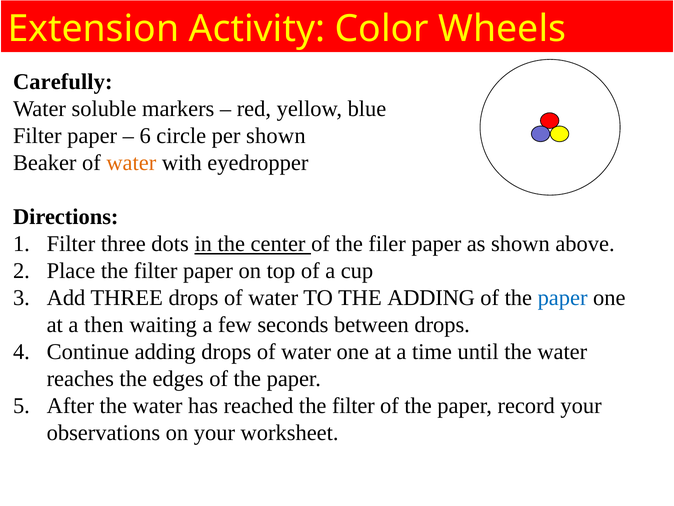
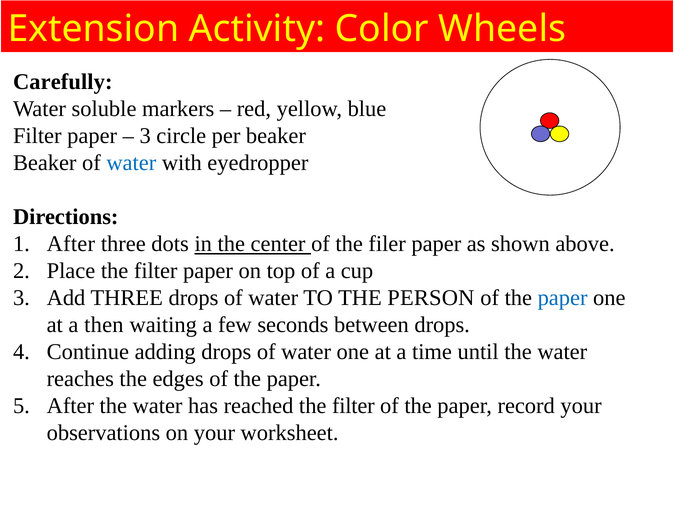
6: 6 -> 3 (145, 136)
per shown: shown -> beaker (276, 136)
water colour: orange -> blue (131, 163)
1 Filter: Filter -> After (71, 244)
THE ADDING: ADDING -> PERSON (431, 298)
